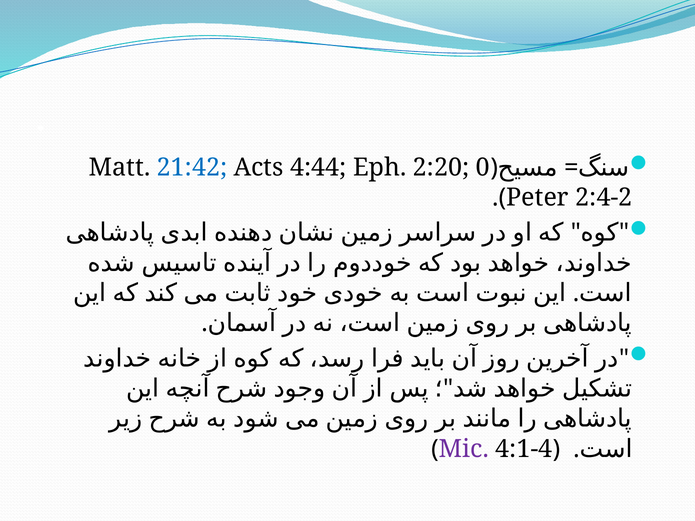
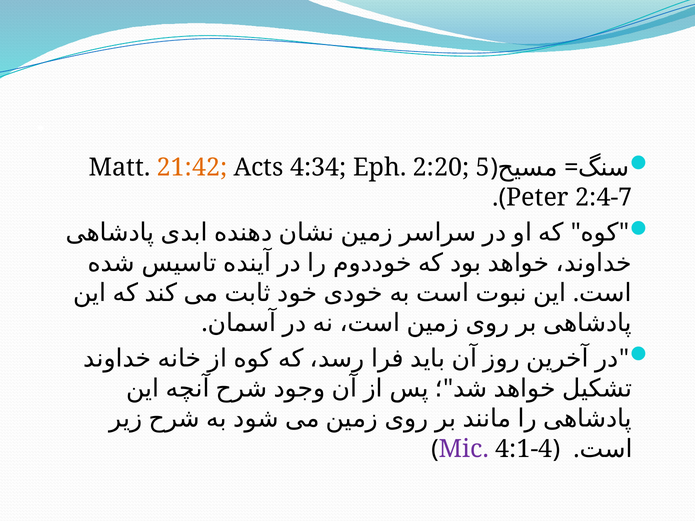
21:42 colour: blue -> orange (192, 167)
4:44: 4:44 -> 4:34 (318, 167)
0: 0 -> 5 (483, 167)
2:4-2: 2:4-2 -> 2:4-7 (604, 198)
